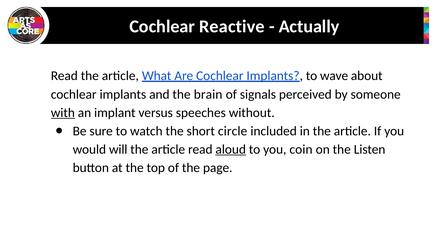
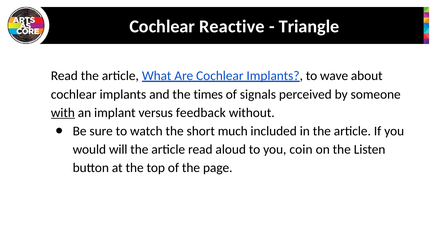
Actually: Actually -> Triangle (309, 27)
brain: brain -> times (208, 94)
speeches: speeches -> feedback (201, 113)
circle: circle -> much (233, 131)
aloud underline: present -> none (231, 149)
